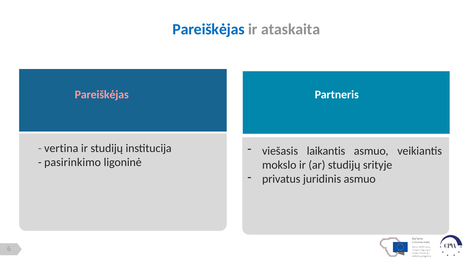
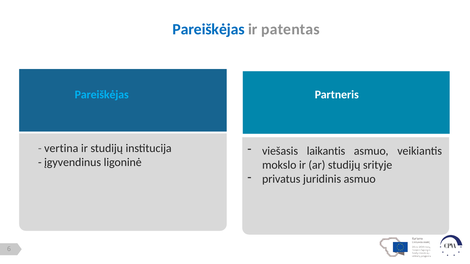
ataskaita: ataskaita -> patentas (290, 29)
Pareiškėjas colour: pink -> light blue (102, 95)
pasirinkimo: pasirinkimo -> įgyvendinus (73, 163)
